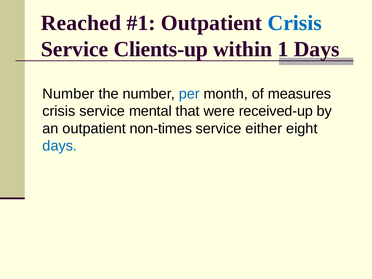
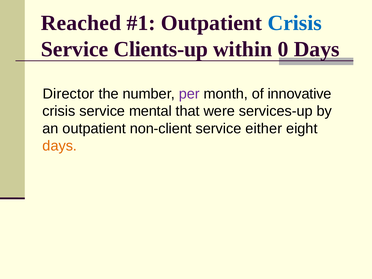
1: 1 -> 0 (283, 49)
Number: Number -> Director (68, 94)
per colour: blue -> purple (189, 94)
measures: measures -> innovative (300, 94)
received-up: received-up -> services-up (276, 111)
non-times: non-times -> non-client (161, 129)
days colour: blue -> orange (60, 146)
